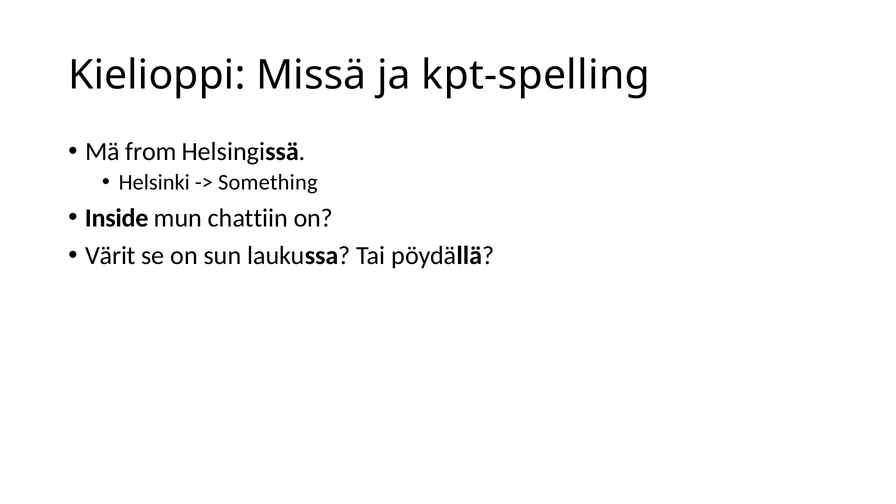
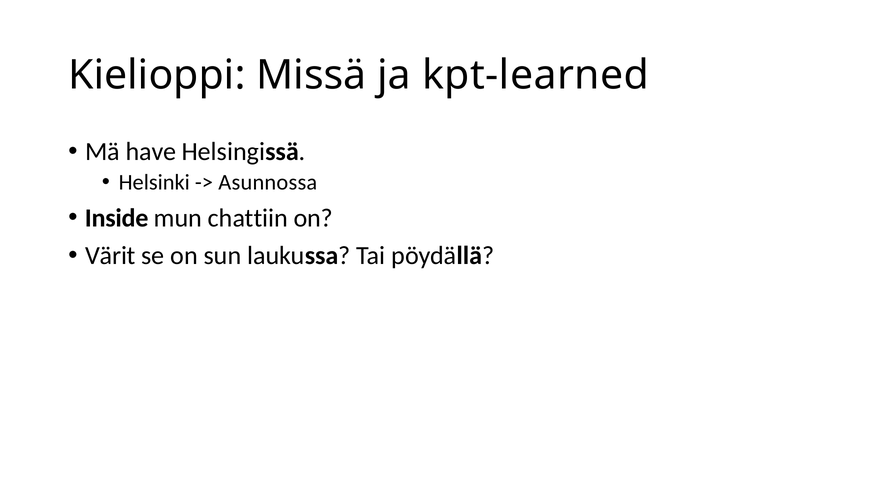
kpt-spelling: kpt-spelling -> kpt-learned (536, 75)
from: from -> have (151, 151)
Something: Something -> Asunnossa (268, 182)
